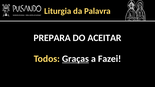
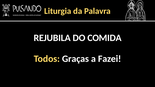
PREPARA: PREPARA -> REJUBILA (52, 38)
ACEITAR: ACEITAR -> COMIDA (104, 38)
Graças underline: present -> none (75, 59)
